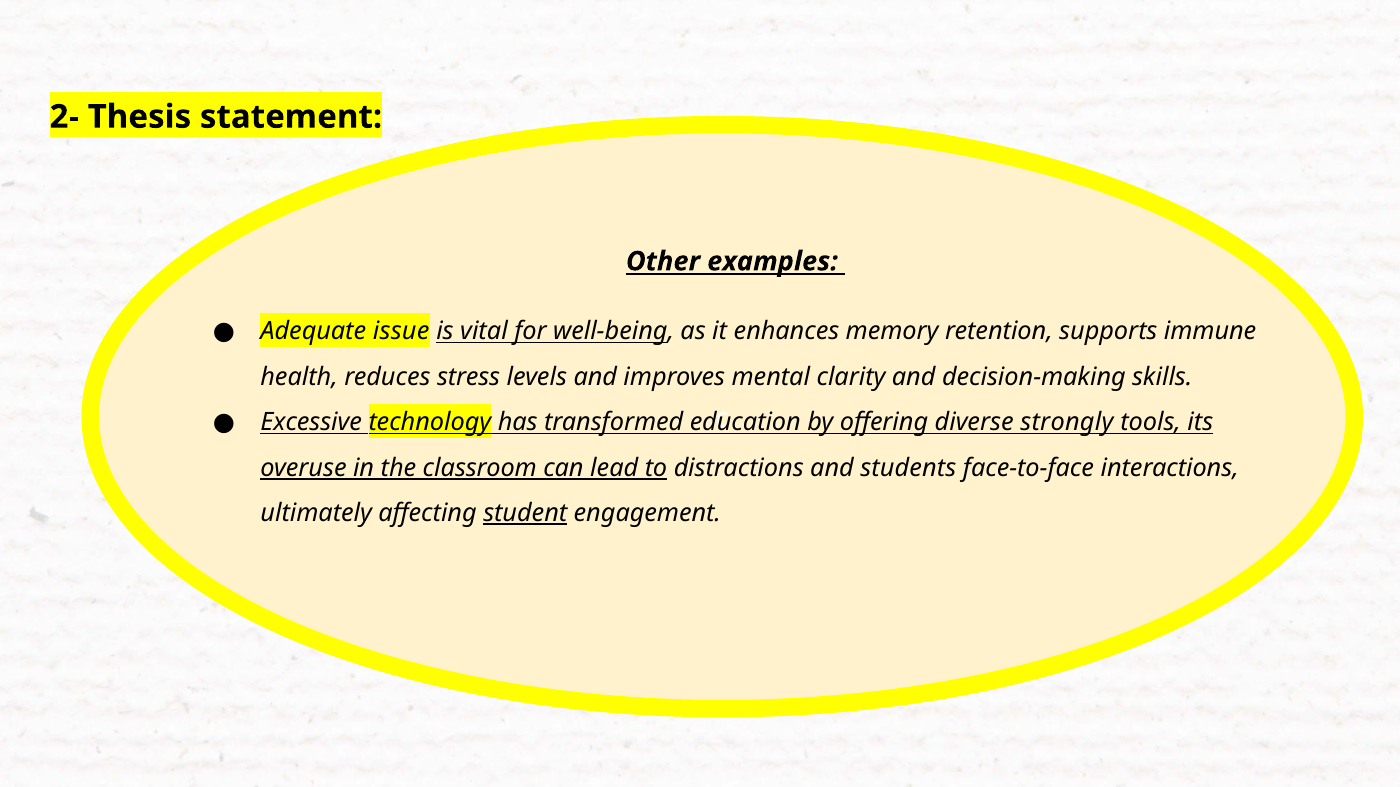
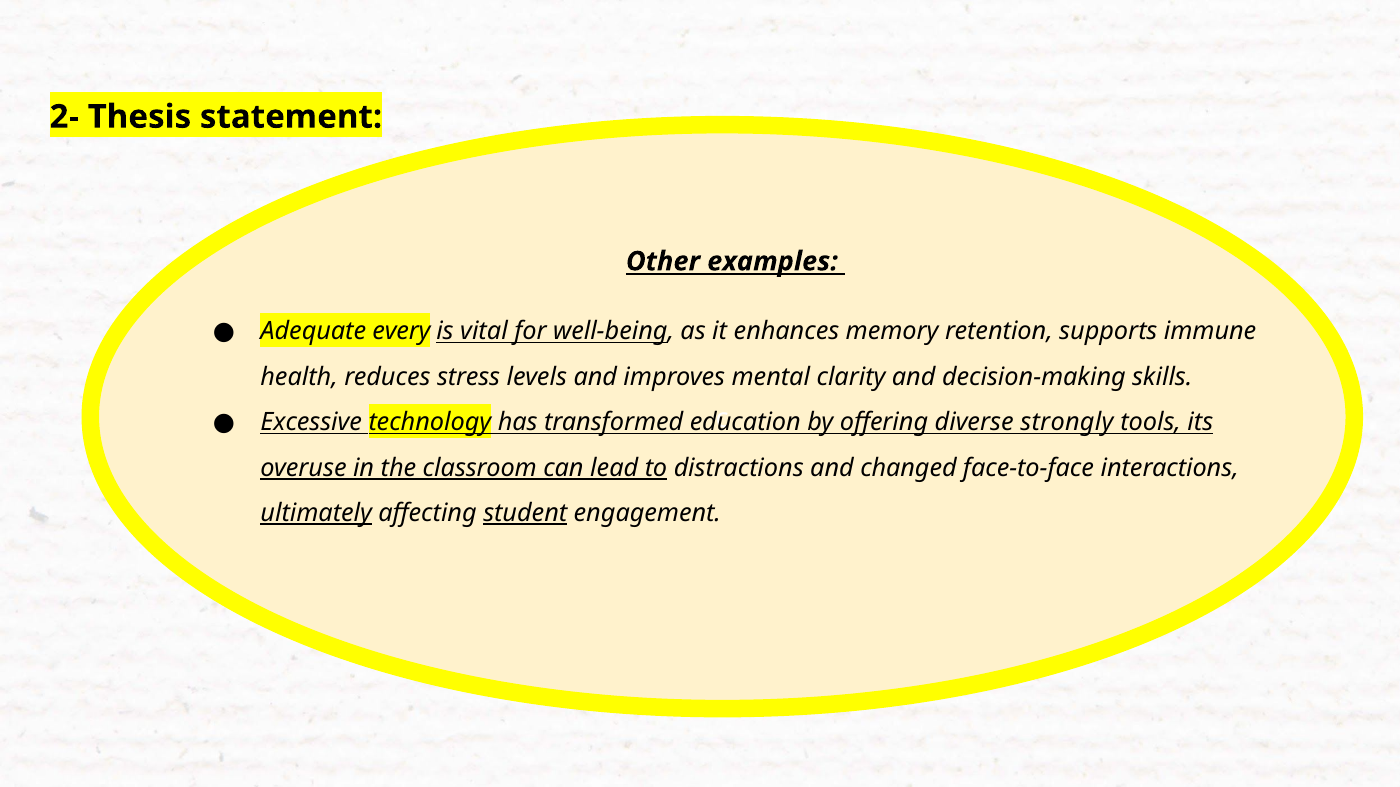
issue: issue -> every (401, 331)
students: students -> changed (908, 468)
ultimately underline: none -> present (316, 514)
